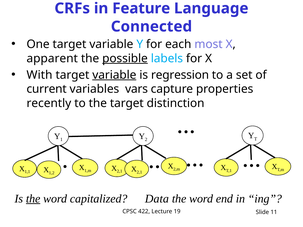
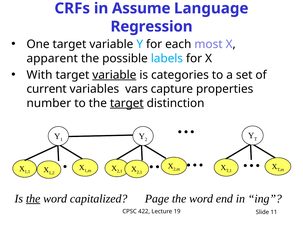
Feature: Feature -> Assume (141, 8)
Connected: Connected -> Regression (152, 27)
possible underline: present -> none (125, 58)
regression: regression -> categories (180, 75)
recently: recently -> number (49, 103)
target underline: none -> present (127, 103)
Data: Data -> Page (157, 199)
